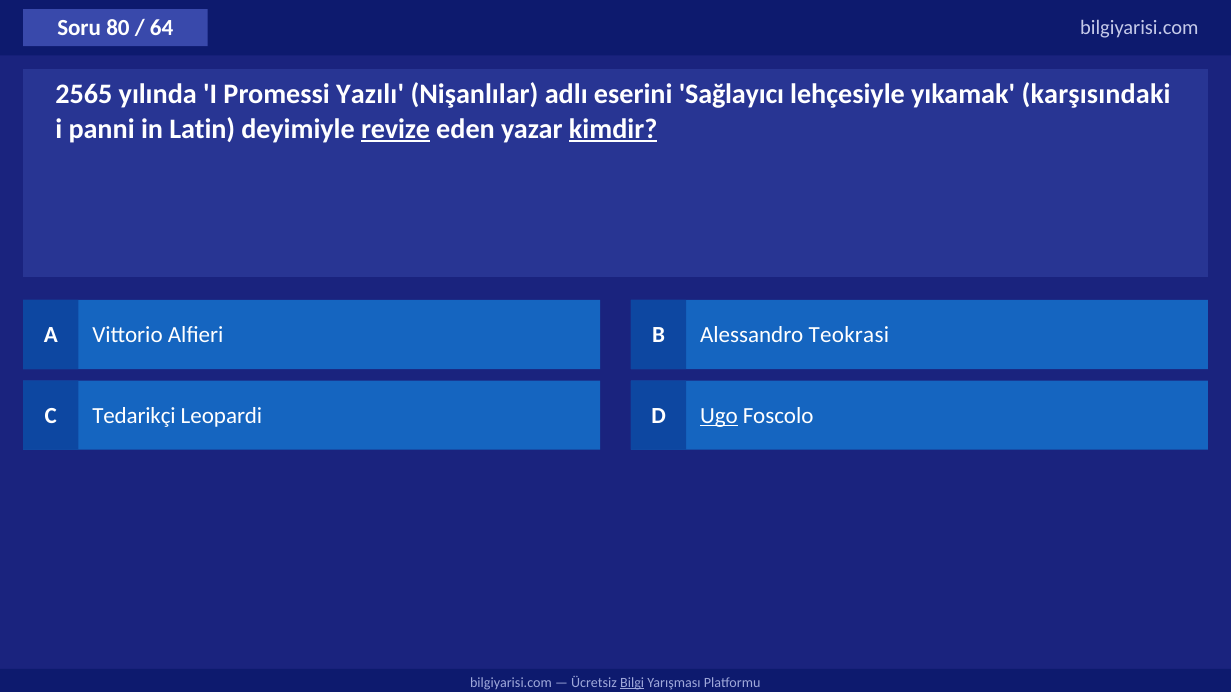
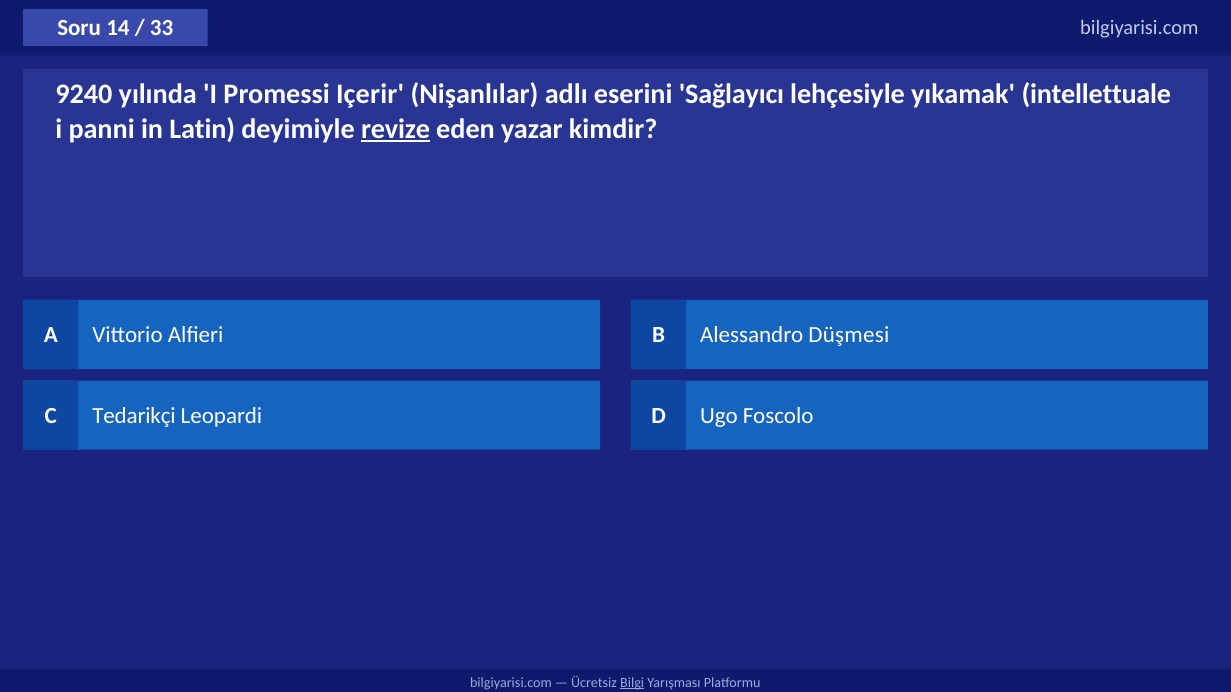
80: 80 -> 14 (118, 28)
64: 64 -> 33 (162, 28)
2565: 2565 -> 9240 (84, 95)
Yazılı: Yazılı -> Içerir (370, 95)
karşısındaki: karşısındaki -> intellettuale (1096, 95)
kimdir underline: present -> none (613, 129)
Teokrasi: Teokrasi -> Düşmesi (849, 335)
Ugo underline: present -> none (719, 416)
